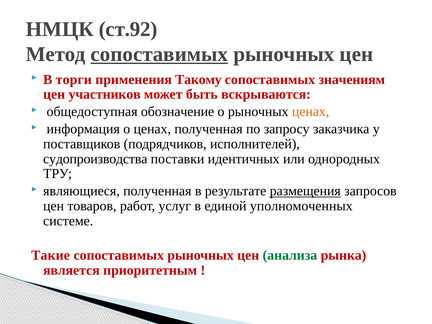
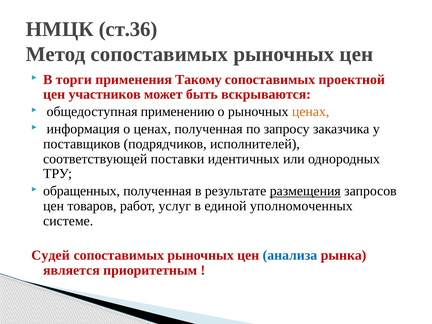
ст.92: ст.92 -> ст.36 (128, 29)
сопоставимых underline: present -> none (159, 54)
значениям: значениям -> проектной (352, 80)
обозначение: обозначение -> применению (178, 112)
судопроизводства: судопроизводства -> соответствующей (95, 159)
являющиеся: являющиеся -> обращенных (82, 191)
Такие: Такие -> Судей (51, 255)
анализа colour: green -> blue (290, 255)
